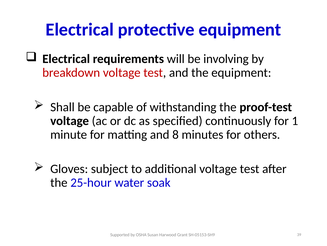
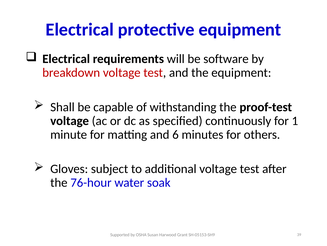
involving: involving -> software (226, 59)
8: 8 -> 6 (175, 134)
25-hour: 25-hour -> 76-hour (91, 182)
